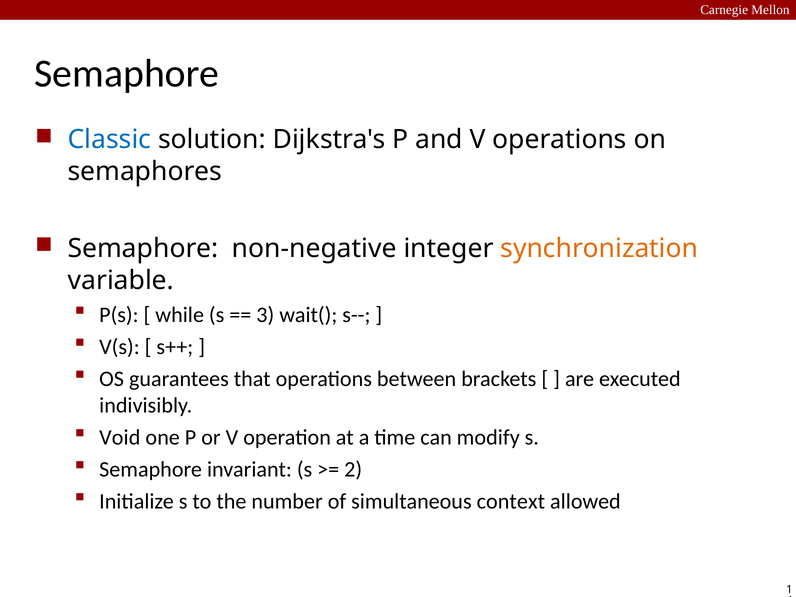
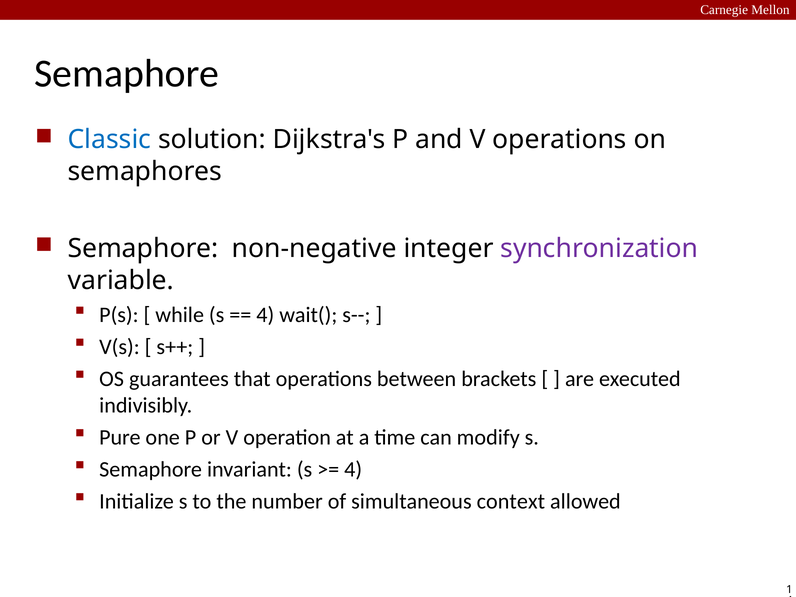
synchronization colour: orange -> purple (599, 248)
3: 3 -> 4 (265, 315)
Void: Void -> Pure (120, 437)
2: 2 -> 4 (353, 470)
